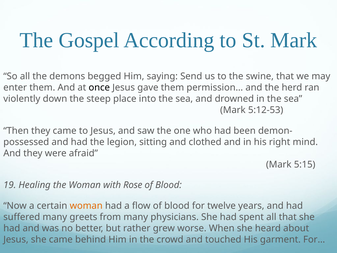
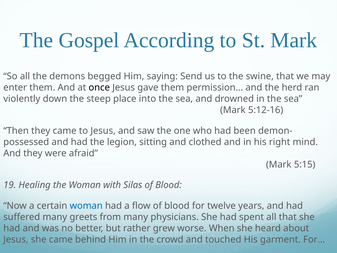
5:12-53: 5:12-53 -> 5:12-16 (266, 110)
Rose: Rose -> Silas (133, 185)
woman colour: orange -> blue (86, 206)
